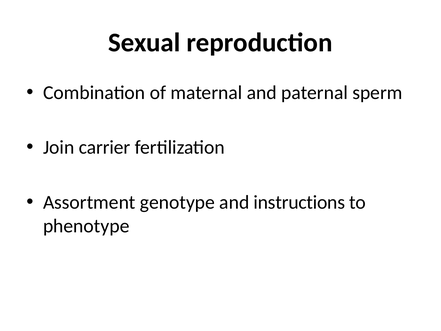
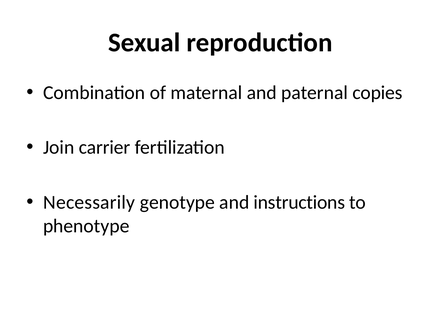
sperm: sperm -> copies (377, 93)
Assortment: Assortment -> Necessarily (89, 202)
